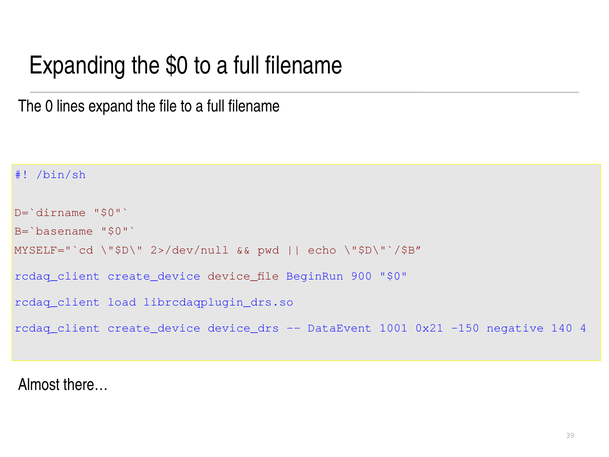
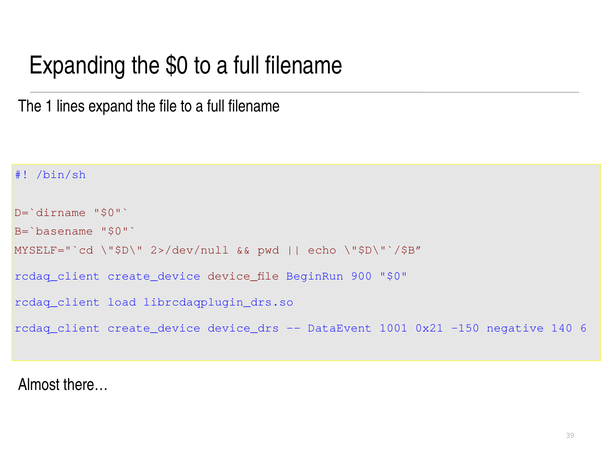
0: 0 -> 1 (49, 106)
4: 4 -> 6 (583, 328)
